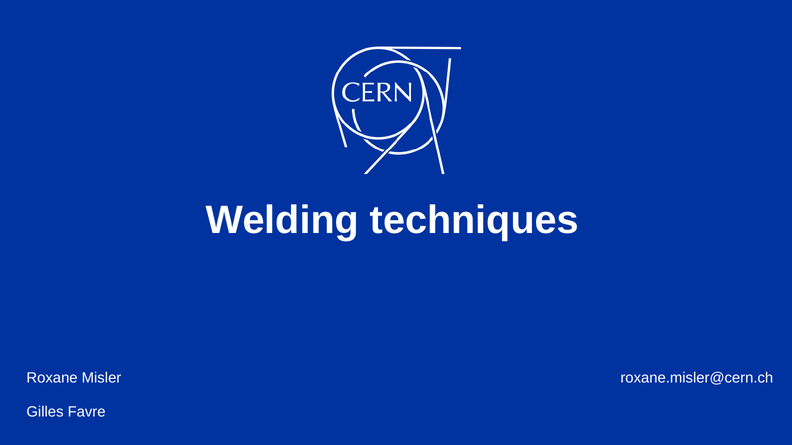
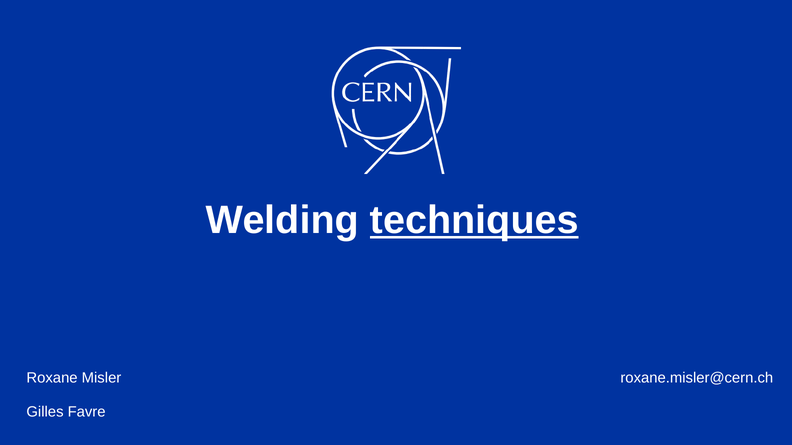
techniques underline: none -> present (474, 221)
